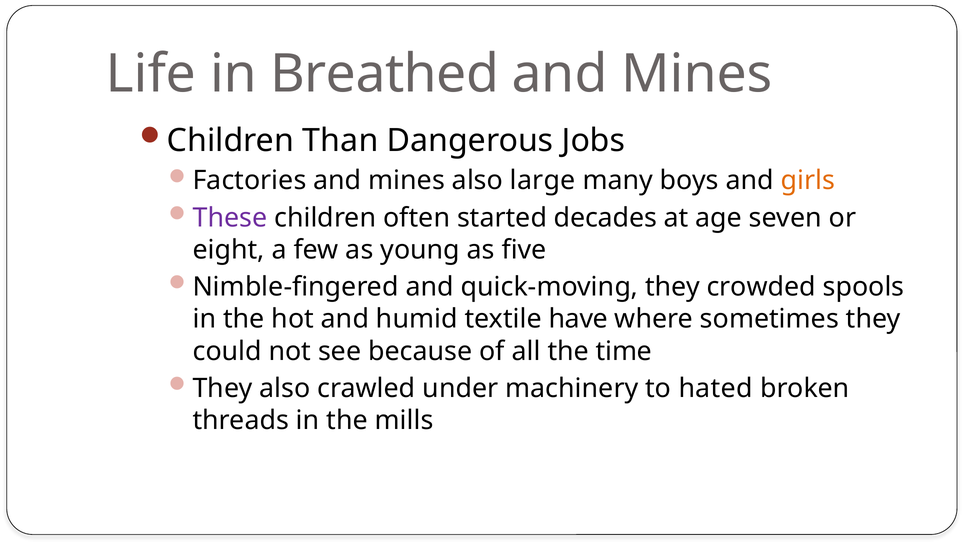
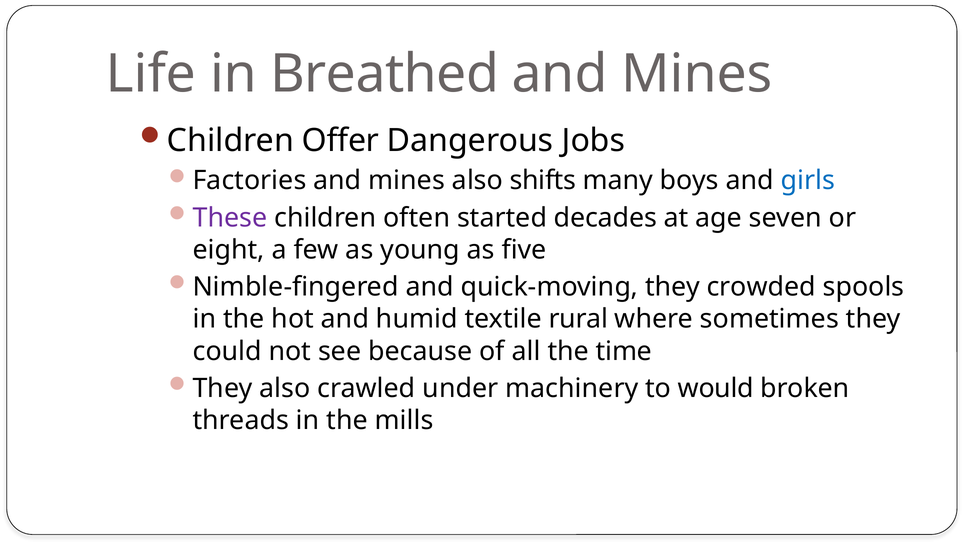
Than: Than -> Offer (341, 141)
large: large -> shifts (543, 181)
girls colour: orange -> blue (808, 181)
have: have -> rural (578, 319)
hated: hated -> would (716, 388)
